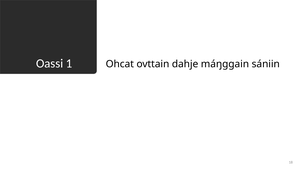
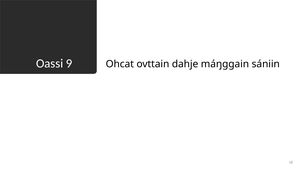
1: 1 -> 9 (69, 63)
